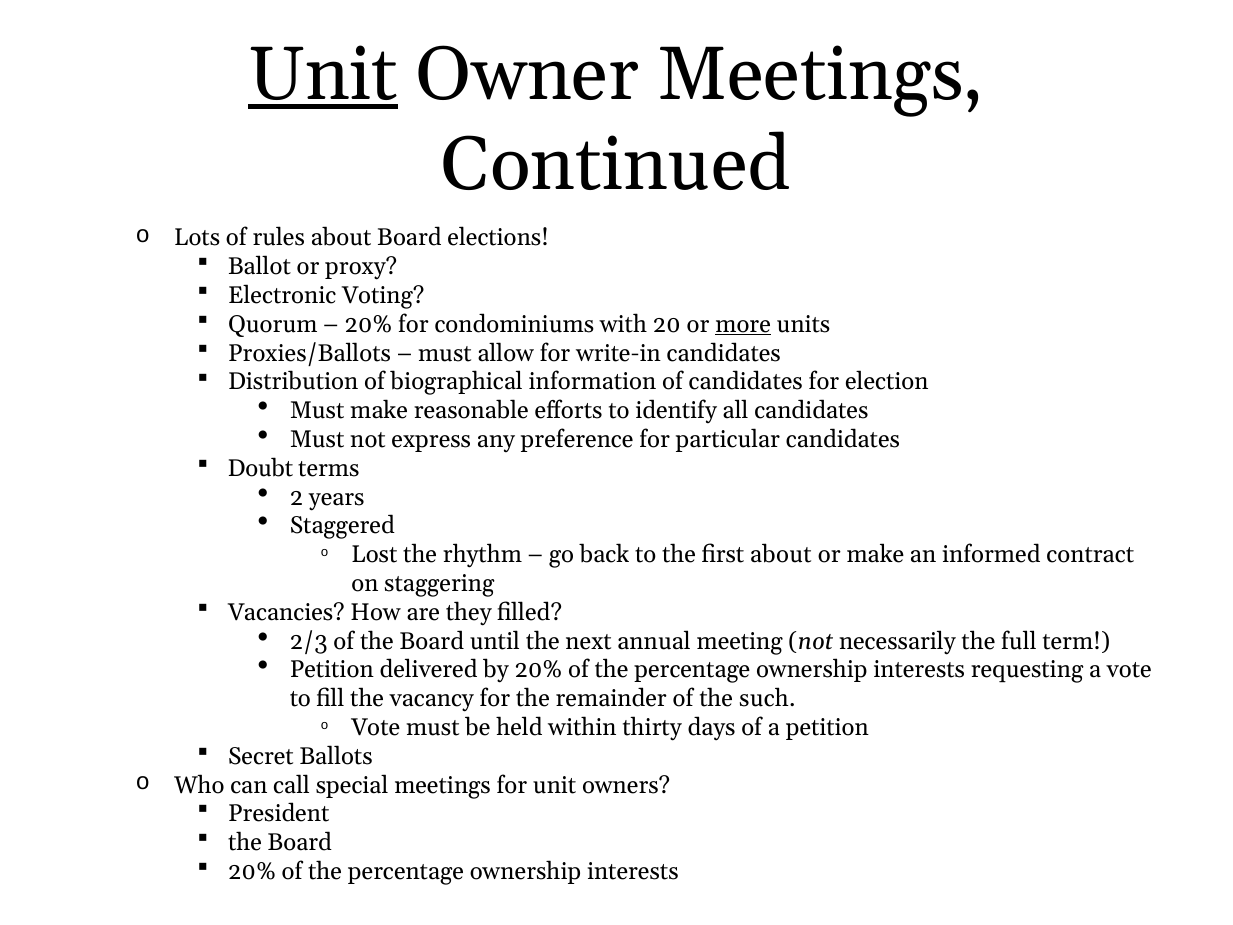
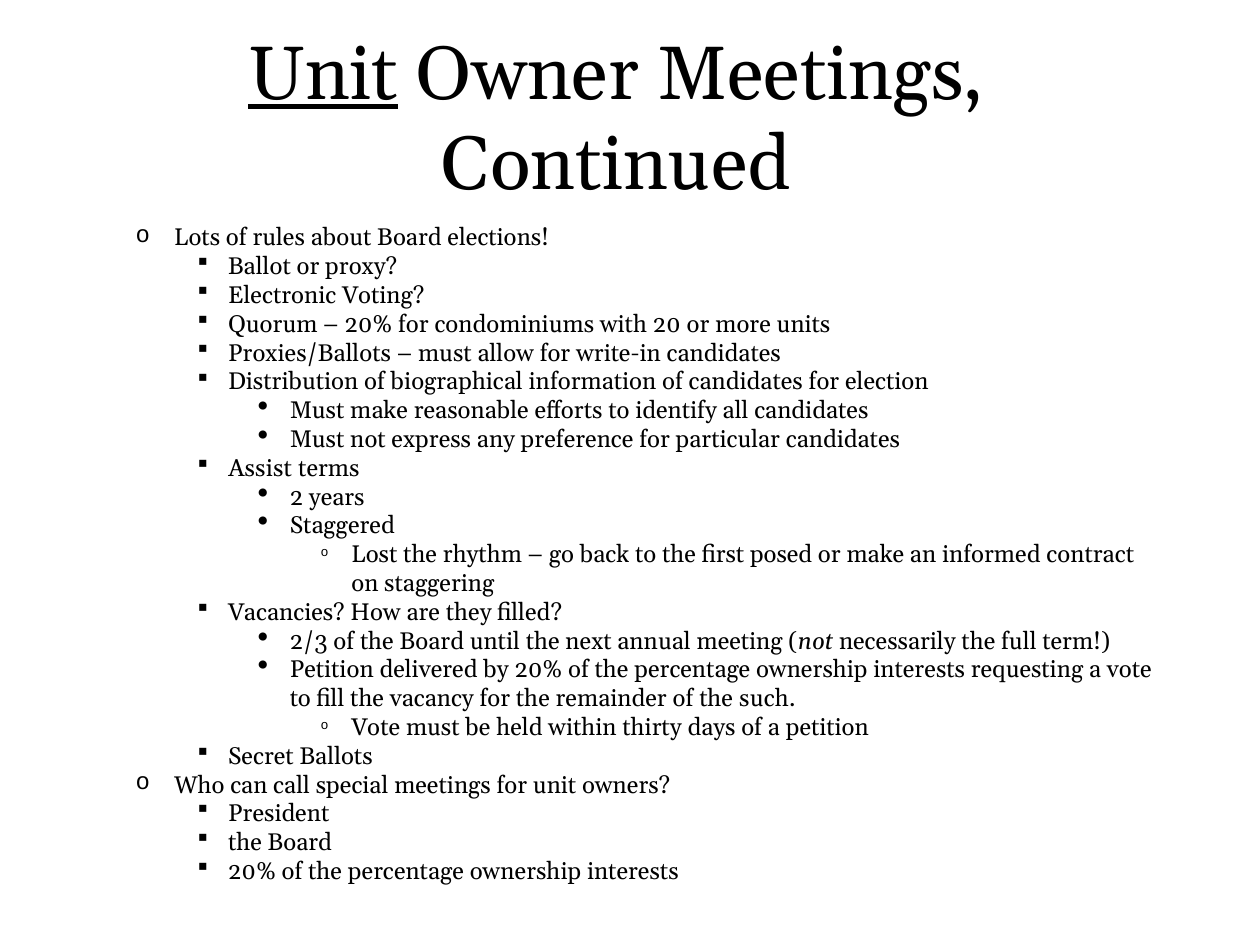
more underline: present -> none (743, 324)
Doubt: Doubt -> Assist (260, 468)
first about: about -> posed (781, 555)
